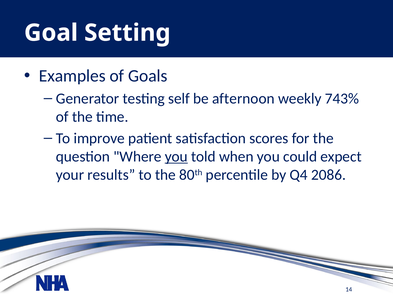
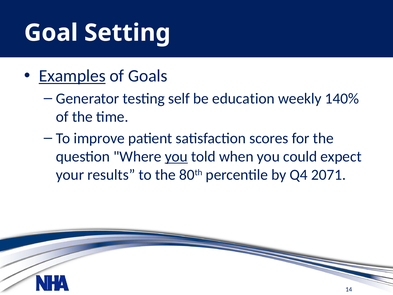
Examples underline: none -> present (72, 76)
afternoon: afternoon -> education (243, 98)
743%: 743% -> 140% (342, 98)
2086: 2086 -> 2071 (328, 175)
